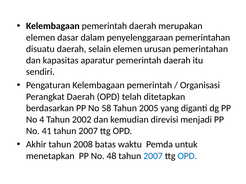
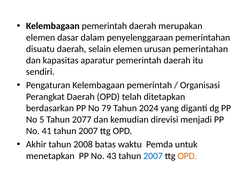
58: 58 -> 79 (106, 108)
2005: 2005 -> 2024 (149, 108)
4: 4 -> 5 (42, 120)
2002: 2002 -> 2077 (82, 120)
48: 48 -> 43 (111, 156)
OPD colour: blue -> orange (187, 156)
